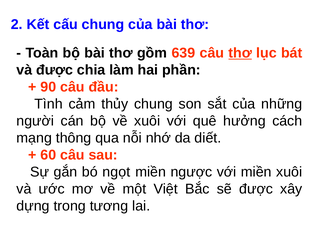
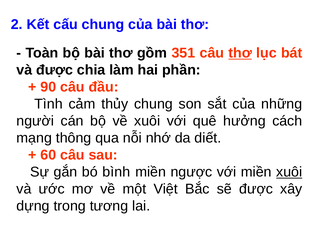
639: 639 -> 351 (183, 53)
ngọt: ngọt -> bình (116, 172)
xuôi underline: none -> present (289, 172)
